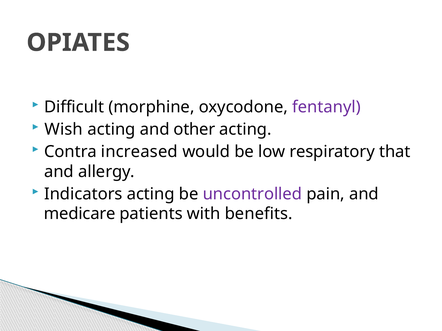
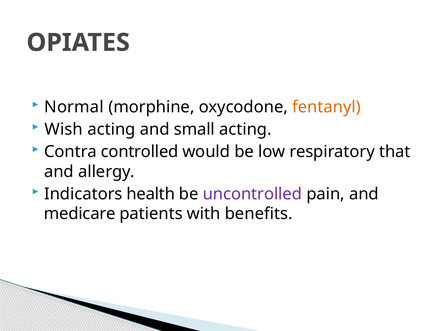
Difficult: Difficult -> Normal (74, 107)
fentanyl colour: purple -> orange (326, 107)
other: other -> small (194, 130)
increased: increased -> controlled (140, 152)
Indicators acting: acting -> health (151, 194)
